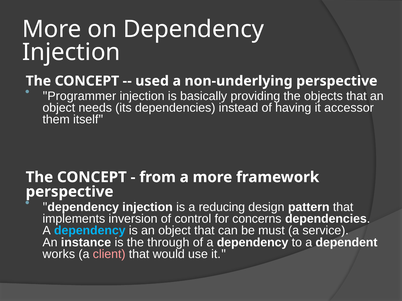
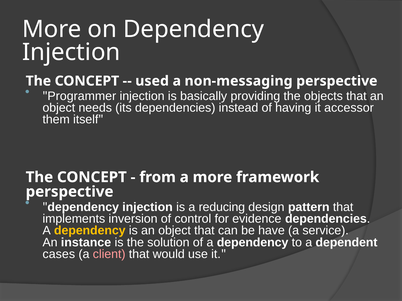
non-underlying: non-underlying -> non-messaging (239, 81)
concerns: concerns -> evidence (257, 219)
dependency colour: light blue -> yellow (90, 231)
must: must -> have (271, 231)
through: through -> solution (168, 243)
works: works -> cases (59, 255)
